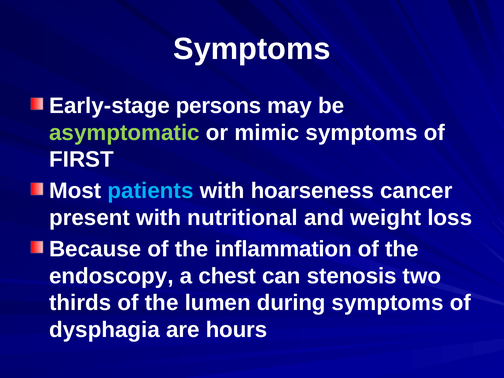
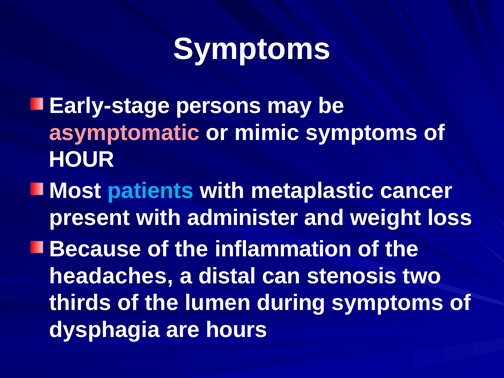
asymptomatic colour: light green -> pink (124, 133)
FIRST: FIRST -> HOUR (82, 160)
hoarseness: hoarseness -> metaplastic (312, 191)
nutritional: nutritional -> administer (243, 218)
endoscopy: endoscopy -> headaches (111, 276)
chest: chest -> distal (227, 276)
